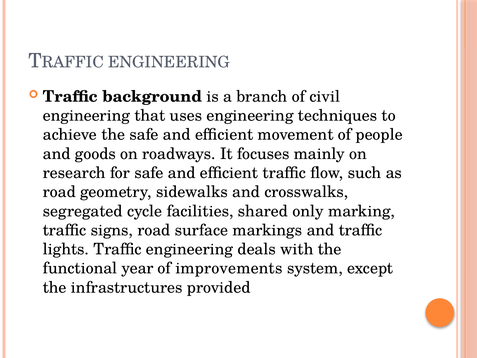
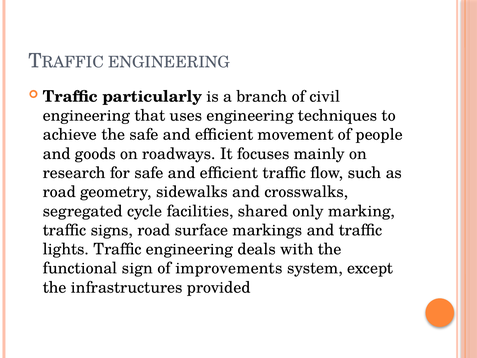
background: background -> particularly (152, 96)
year: year -> sign (137, 268)
